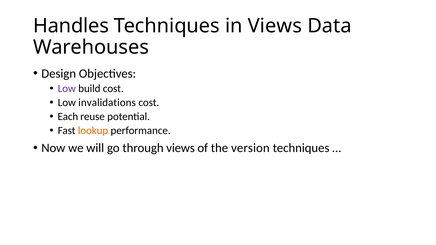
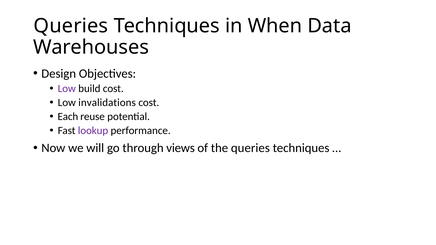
Handles: Handles -> Queries (71, 26)
in Views: Views -> When (275, 26)
lookup colour: orange -> purple (93, 131)
the version: version -> queries (250, 148)
